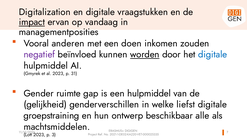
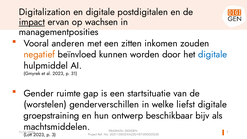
vraagstukken: vraagstukken -> postdigitalen (143, 12)
vandaag: vandaag -> wachsen (102, 22)
doen: doen -> zitten (132, 43)
negatief colour: purple -> orange (39, 54)
worden underline: present -> none (145, 54)
een hulpmiddel: hulpmiddel -> startsituatie (149, 93)
gelijkheid: gelijkheid -> worstelen (45, 104)
alle: alle -> bijv (203, 116)
